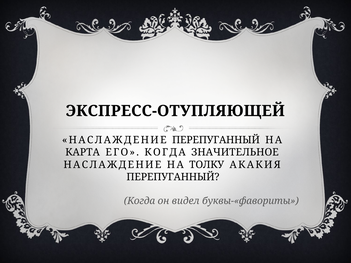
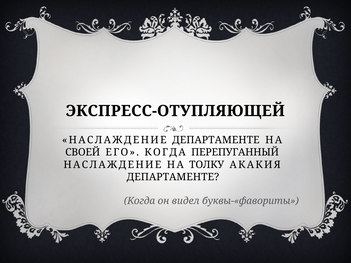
НАСЛАЖДЕНИЕ ПЕРЕПУГАННЫЙ: ПЕРЕПУГАННЫЙ -> ДЕПАРТАМЕНТЕ (216, 140)
КАРТА: КАРТА -> СВОЕЙ (83, 152)
ЗНАЧИТЕЛЬНОЕ: ЗНАЧИТЕЛЬНОЕ -> ПЕРЕПУГАННЫЙ (235, 152)
ПЕРЕПУГАННЫЙ: ПЕРЕПУГАННЫЙ -> ДЕПАРТАМЕНТЕ (173, 177)
